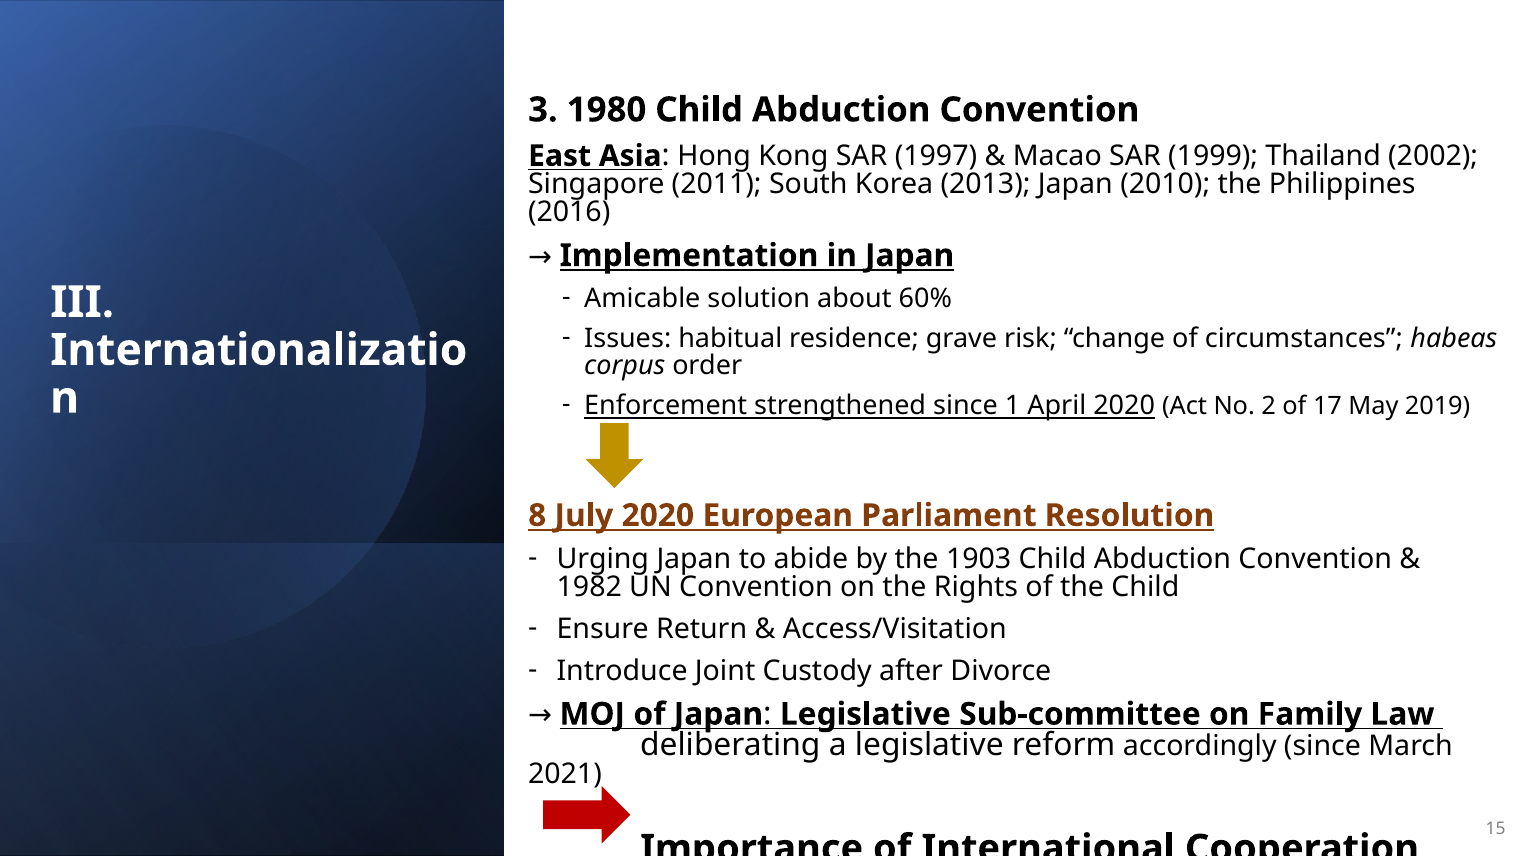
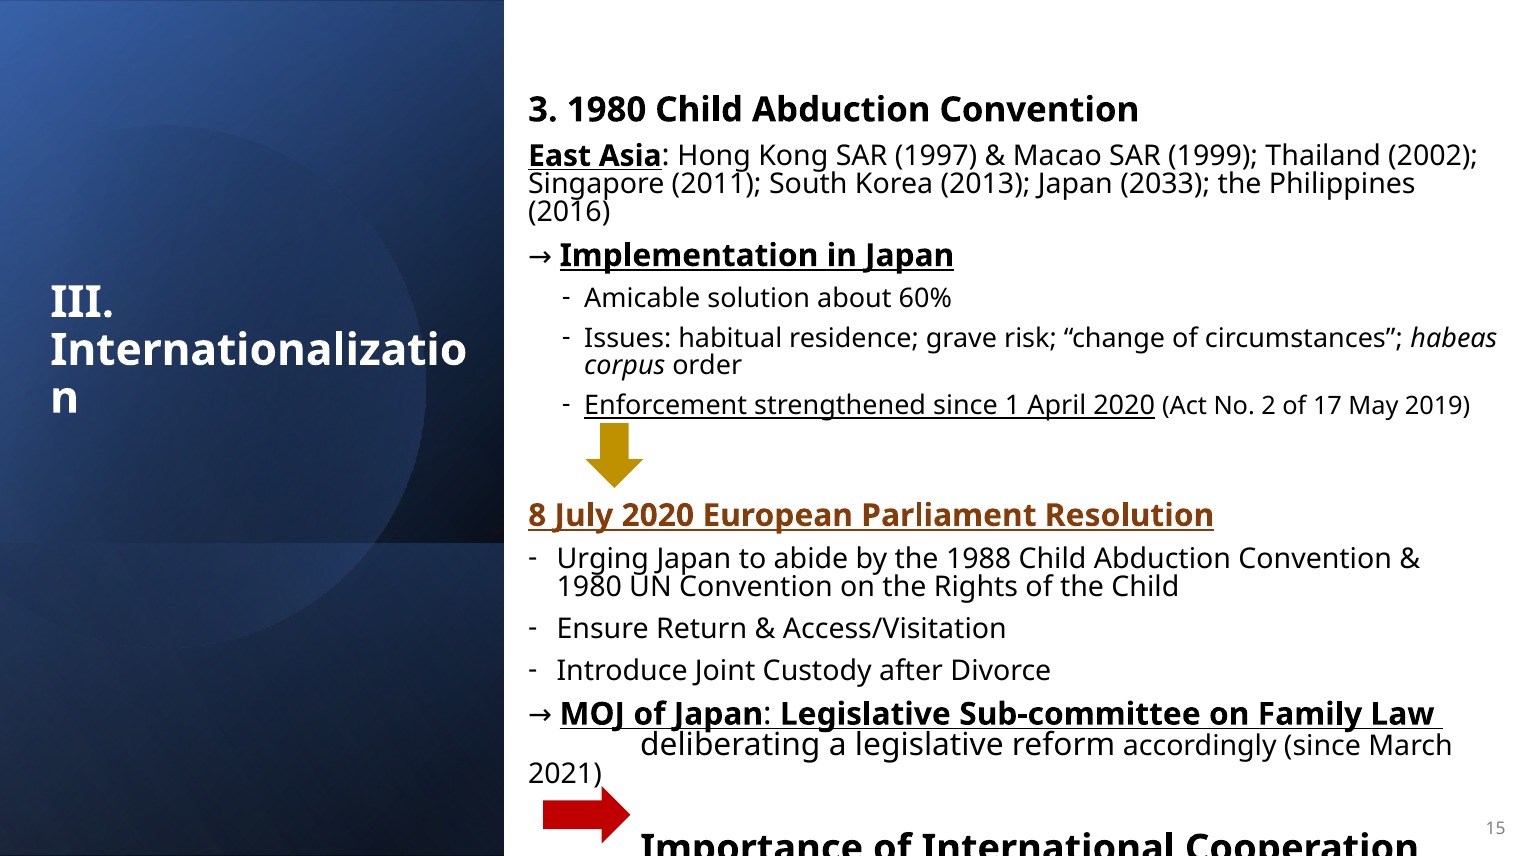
2010: 2010 -> 2033 (1165, 185)
1903: 1903 -> 1988 (979, 559)
1982: 1982 -> 1980 (589, 587)
